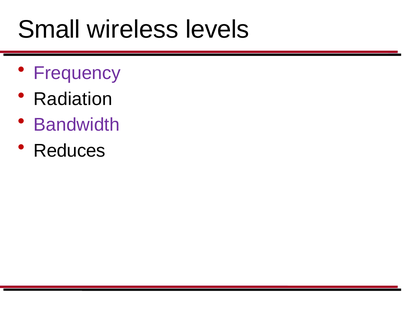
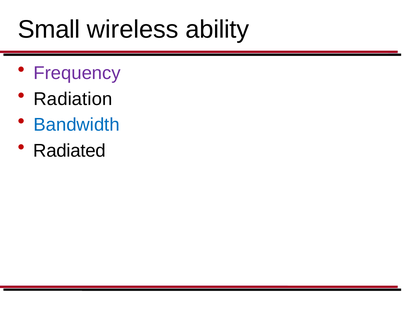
levels: levels -> ability (217, 29)
Bandwidth colour: purple -> blue (77, 125)
Reduces: Reduces -> Radiated (70, 151)
